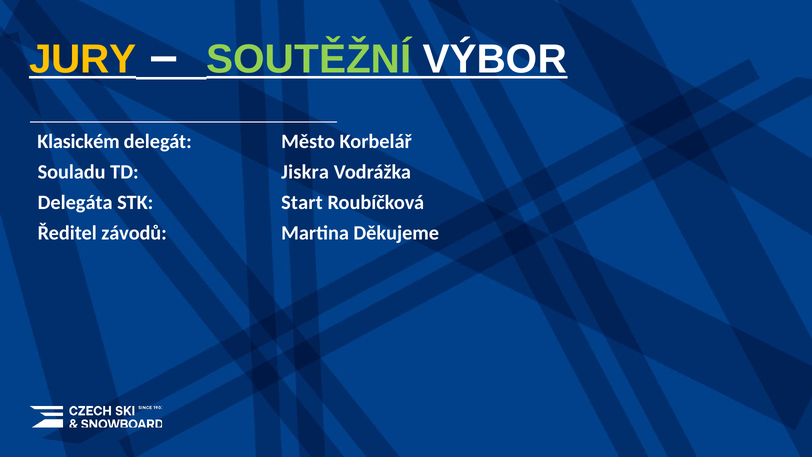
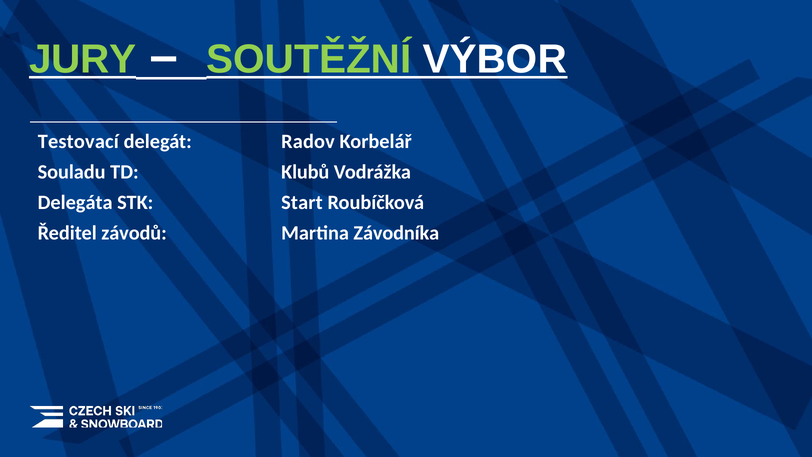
JURY colour: yellow -> light green (83, 59)
Klasickém: Klasickém -> Testovací (78, 142)
Město: Město -> Radov (308, 142)
Jiskra: Jiskra -> Klubů (305, 172)
Děkujeme: Děkujeme -> Závodníka (396, 233)
